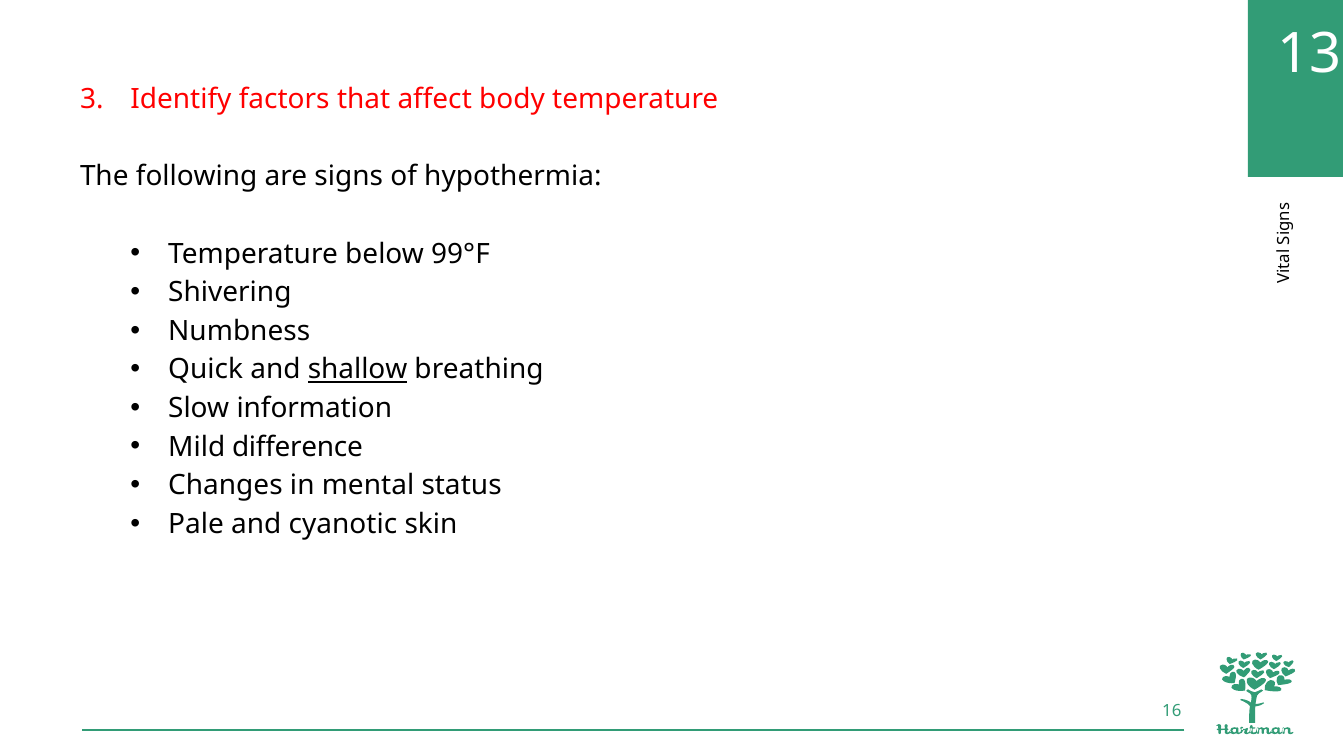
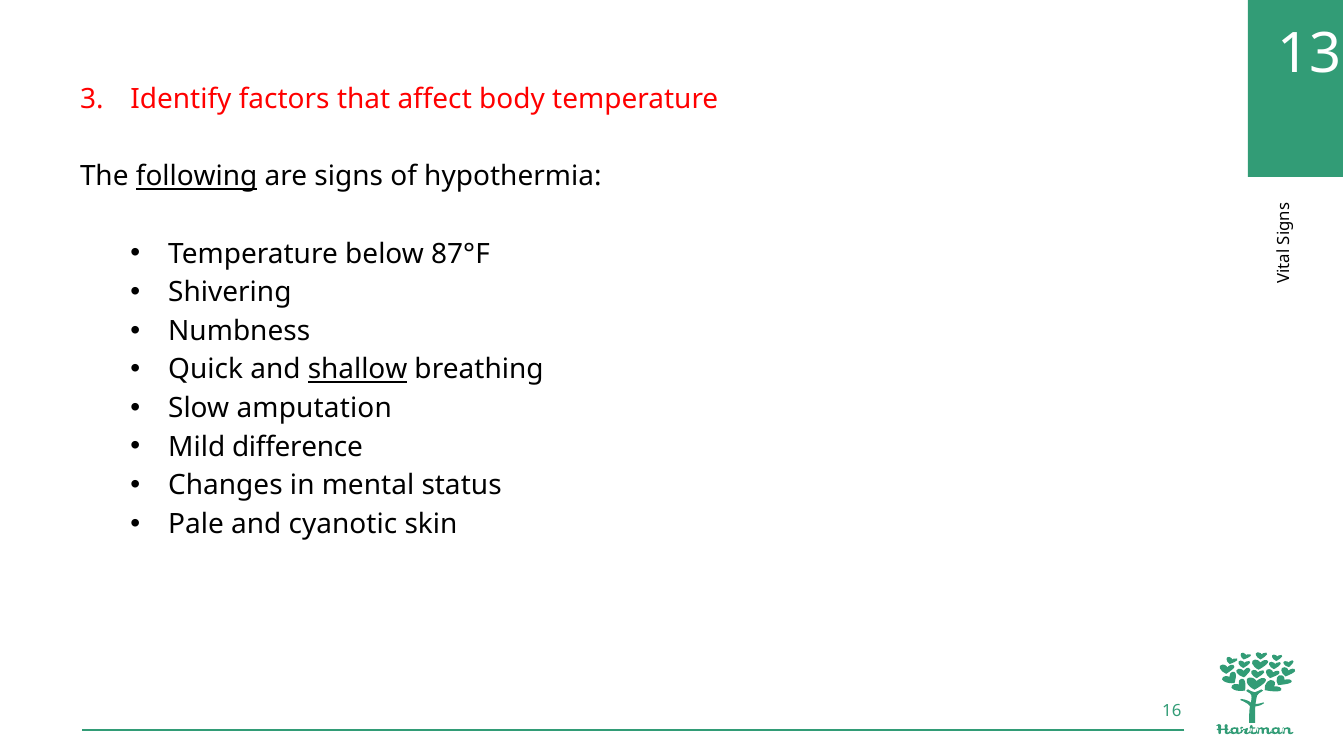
following underline: none -> present (197, 177)
99°F: 99°F -> 87°F (460, 254)
information: information -> amputation (314, 409)
